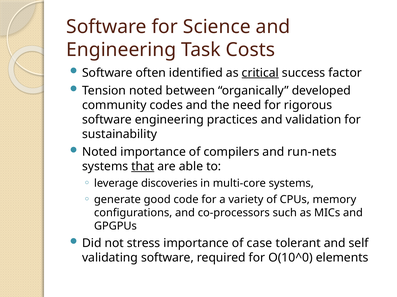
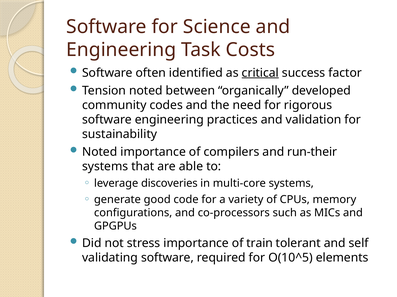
run-nets: run-nets -> run-their (312, 152)
that underline: present -> none (143, 167)
case: case -> train (260, 244)
O(10^0: O(10^0 -> O(10^5 (291, 258)
